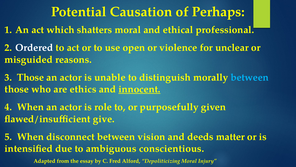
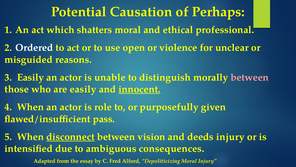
Those: Those -> Easily (30, 77)
between colour: light blue -> pink (250, 77)
are ethics: ethics -> easily (83, 89)
give: give -> pass (104, 119)
disconnect underline: none -> present (70, 136)
deeds matter: matter -> injury (230, 136)
conscientious: conscientious -> consequences (172, 148)
